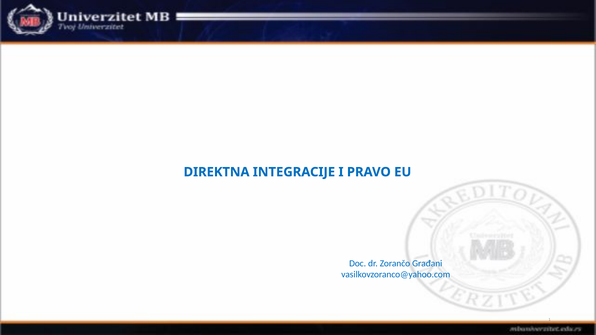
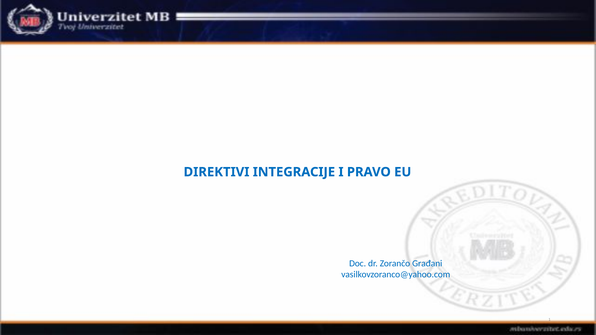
DIREKTNA: DIREKTNA -> DIREKTIVI (216, 172)
